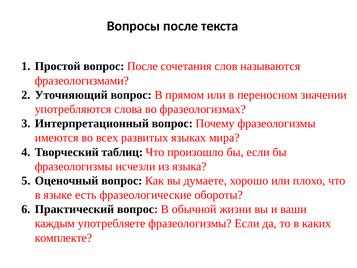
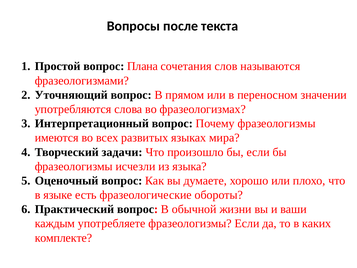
вопрос После: После -> Плана (143, 66)
таблиц: таблиц -> задачи (122, 152)
